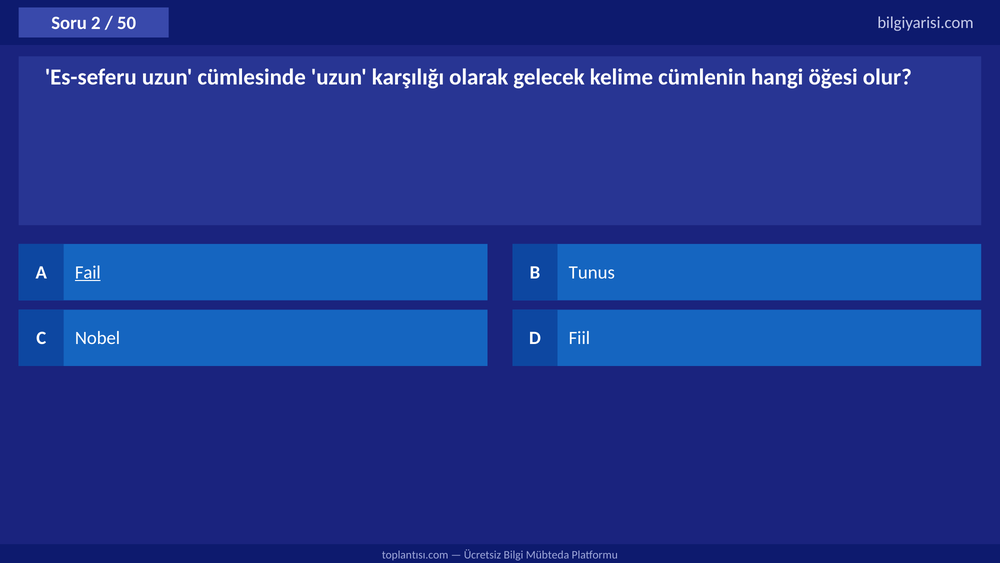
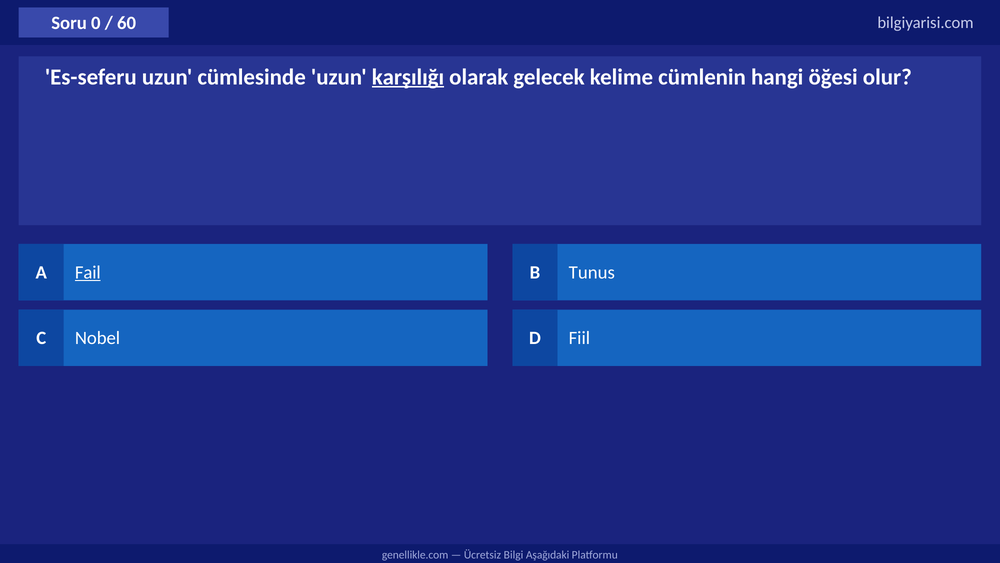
2: 2 -> 0 (96, 23)
50: 50 -> 60 (127, 23)
karşılığı underline: none -> present (408, 77)
toplantısı.com: toplantısı.com -> genellikle.com (415, 555)
Mübteda: Mübteda -> Aşağıdaki (548, 555)
